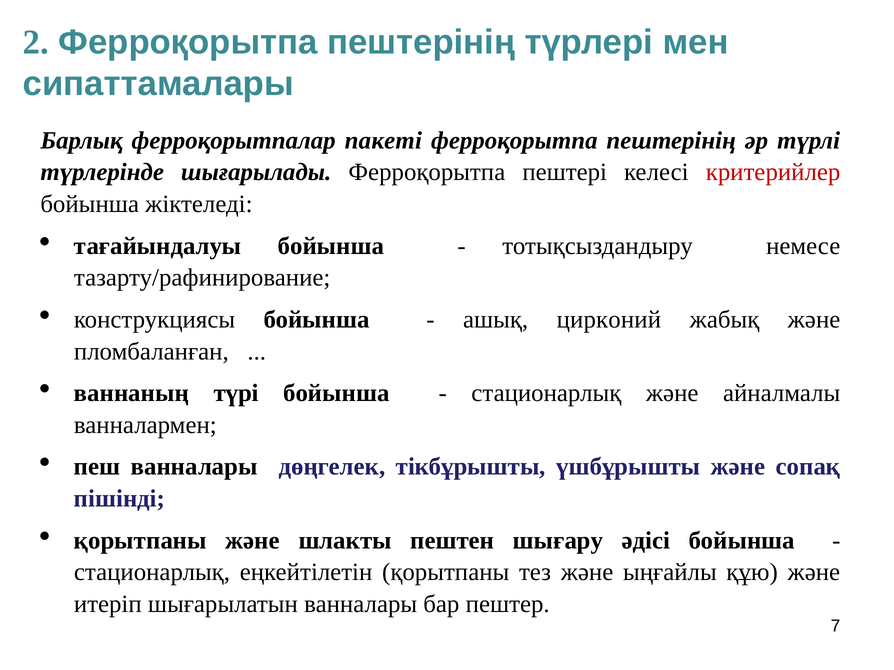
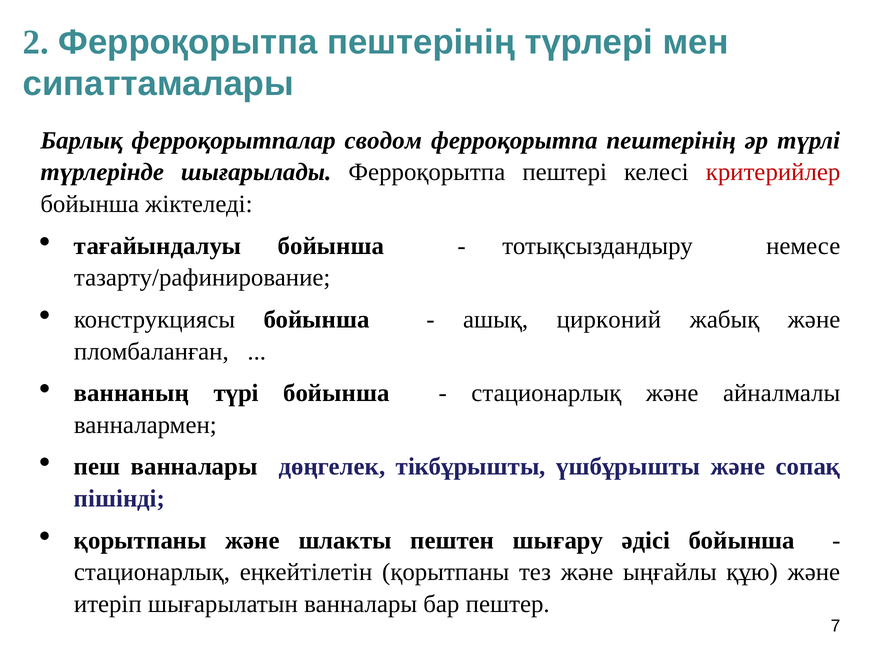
пакеті: пакеті -> сводом (383, 140)
